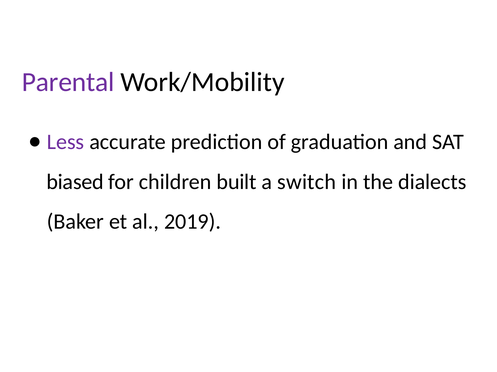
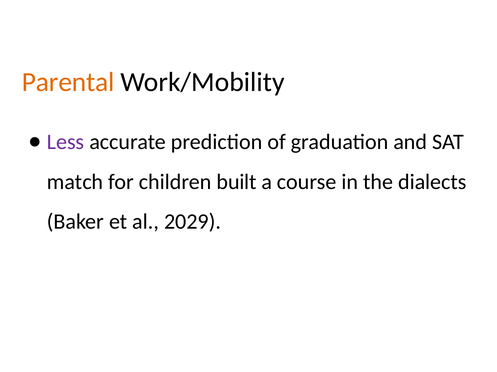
Parental colour: purple -> orange (68, 82)
biased: biased -> match (75, 182)
switch: switch -> course (307, 182)
2019: 2019 -> 2029 (193, 222)
